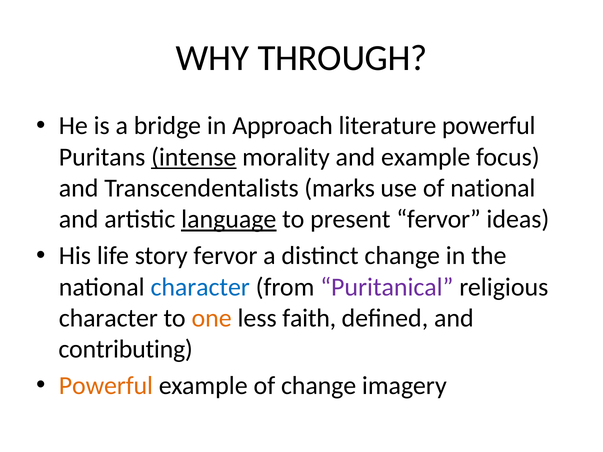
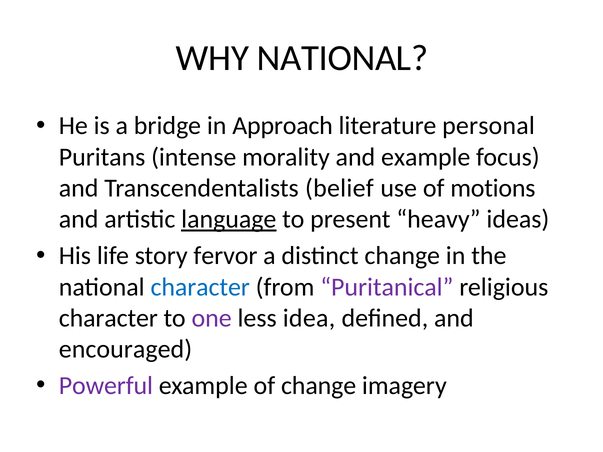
WHY THROUGH: THROUGH -> NATIONAL (343, 58)
literature powerful: powerful -> personal (488, 126)
intense underline: present -> none (194, 157)
marks: marks -> belief (339, 188)
of national: national -> motions (493, 188)
present fervor: fervor -> heavy (438, 219)
one colour: orange -> purple (212, 318)
faith: faith -> idea (309, 318)
contributing: contributing -> encouraged (125, 350)
Powerful colour: orange -> purple (106, 386)
